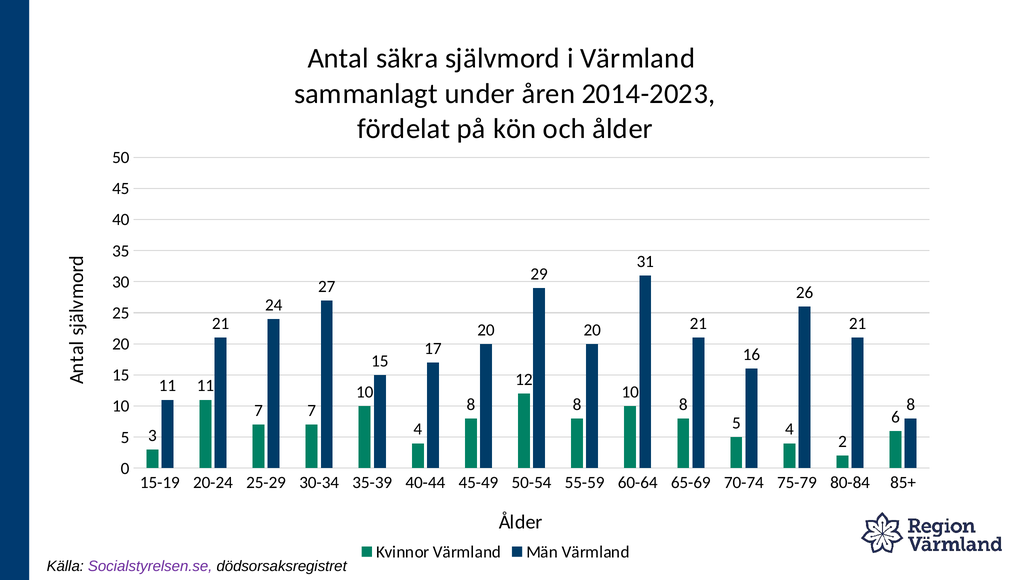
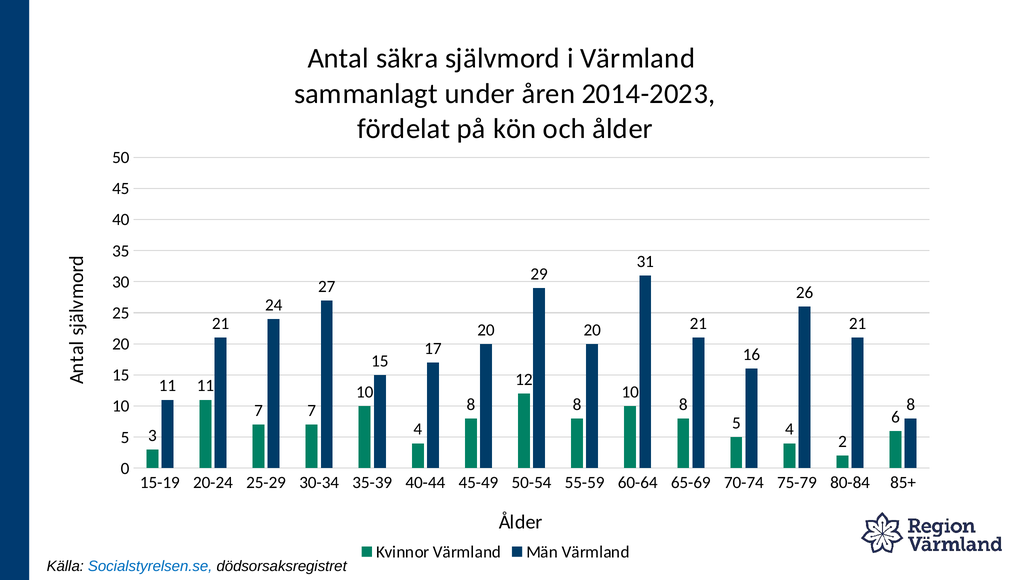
Socialstyrelsen.se colour: purple -> blue (150, 566)
